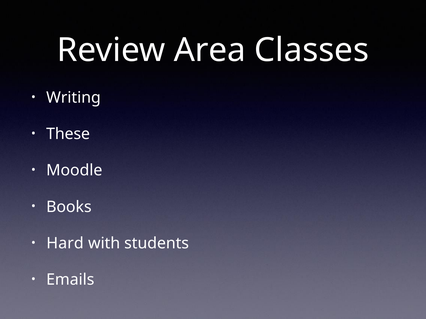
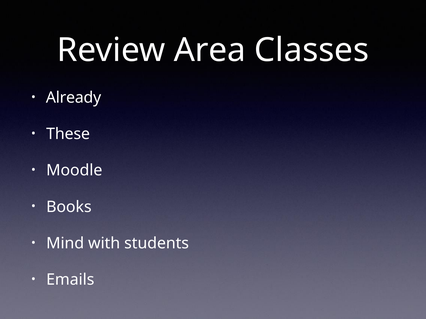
Writing: Writing -> Already (74, 98)
Hard: Hard -> Mind (65, 244)
